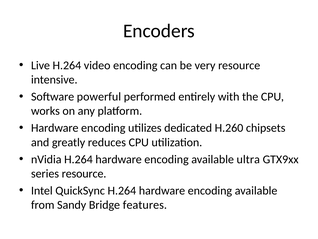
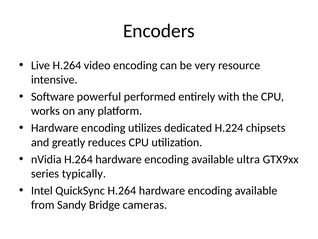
H.260: H.260 -> H.224 (229, 128)
series resource: resource -> typically (84, 173)
features: features -> cameras (145, 205)
